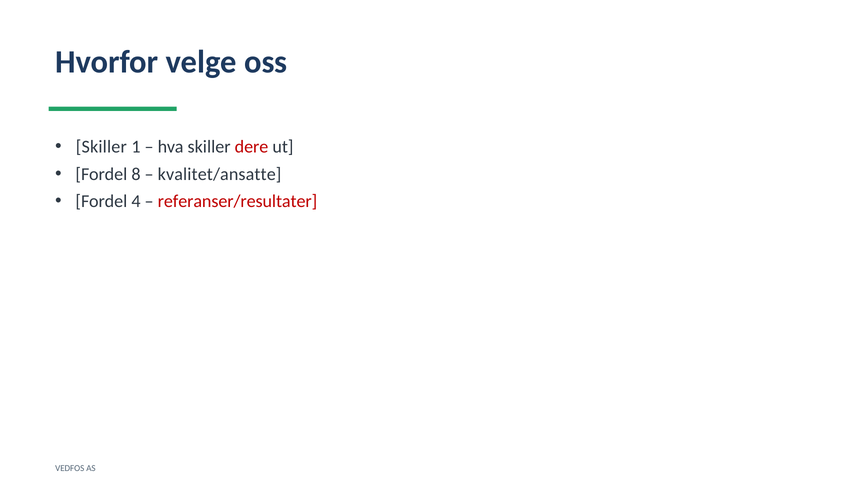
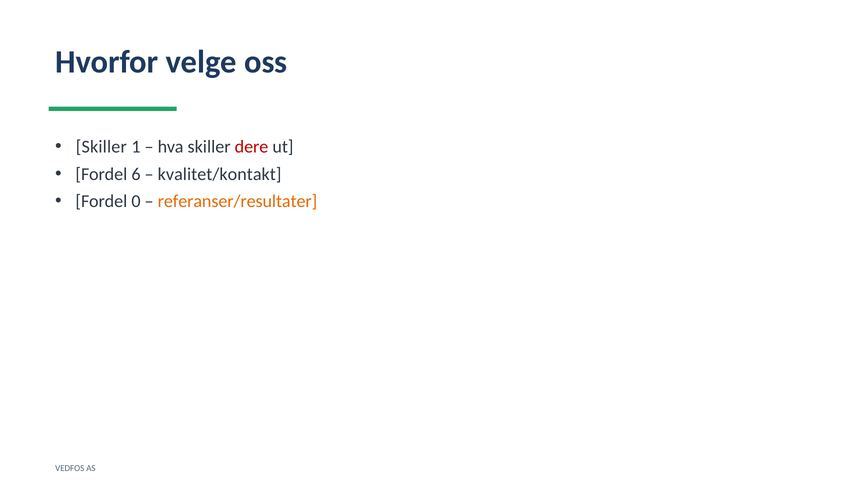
8: 8 -> 6 (136, 174)
kvalitet/ansatte: kvalitet/ansatte -> kvalitet/kontakt (220, 174)
4: 4 -> 0 (136, 201)
referanser/resultater colour: red -> orange (237, 201)
